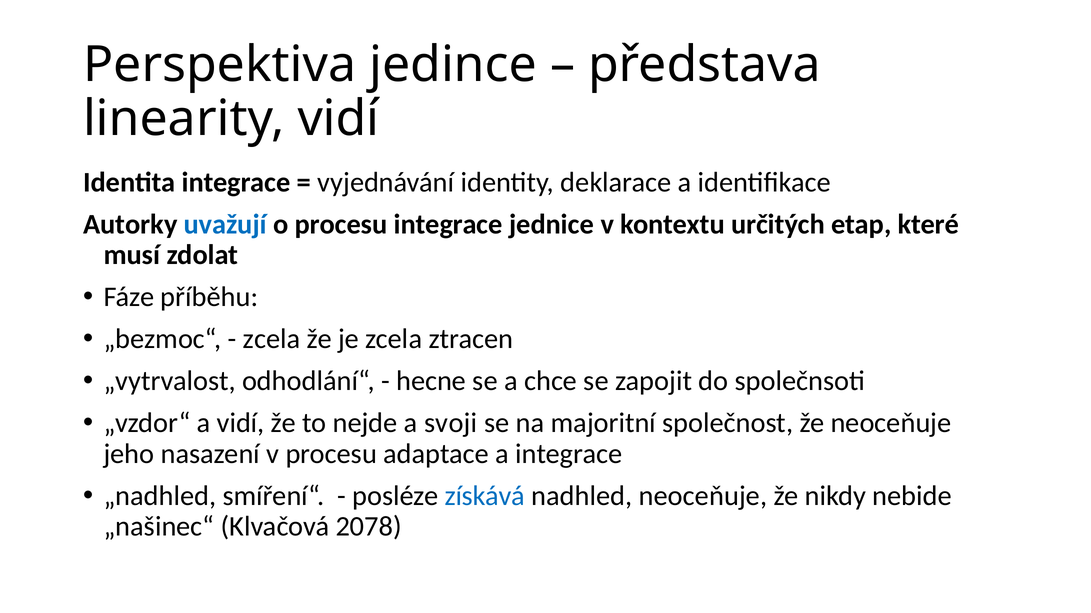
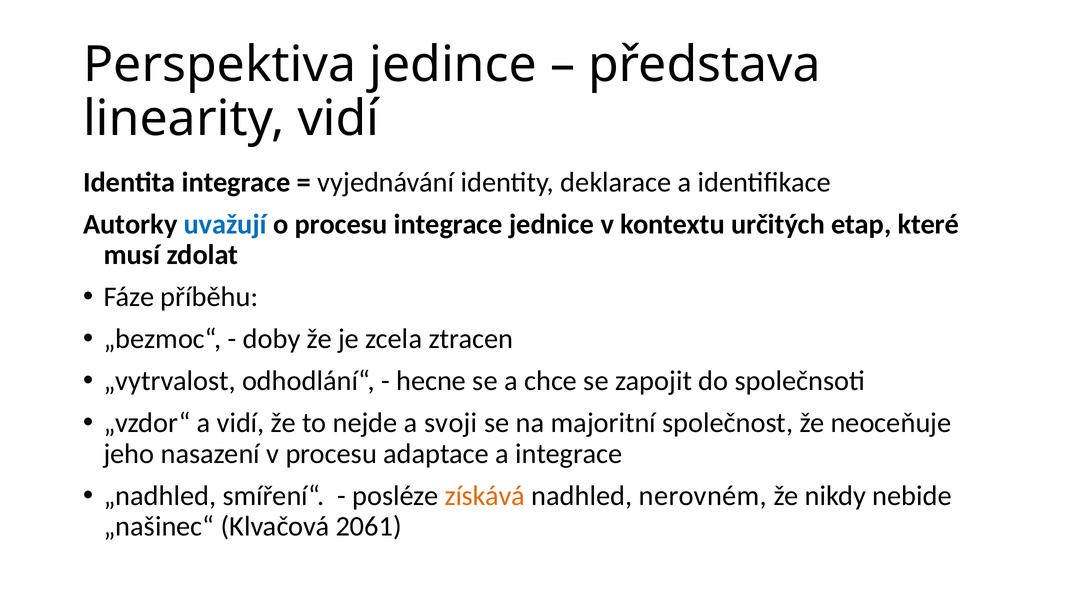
zcela: zcela -> doby (272, 339)
získává colour: blue -> orange (485, 496)
nadhled neoceňuje: neoceňuje -> nerovném (703, 496)
2078: 2078 -> 2061 (369, 527)
